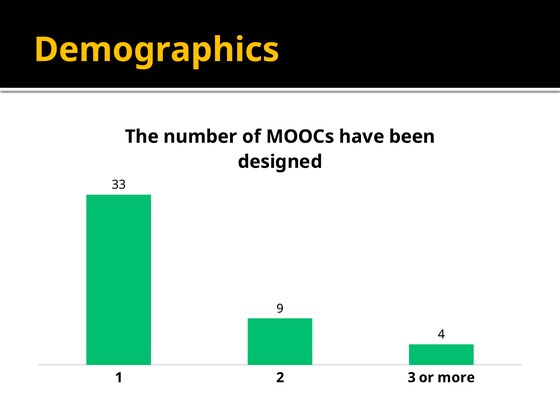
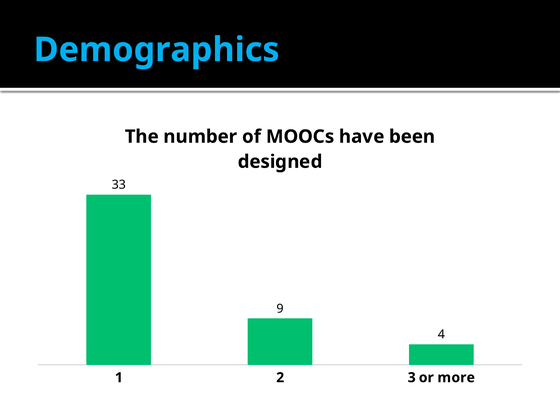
Demographics colour: yellow -> light blue (157, 50)
